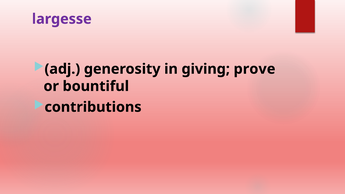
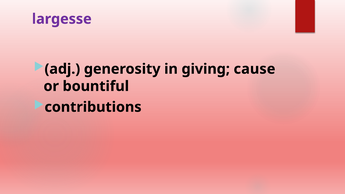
prove: prove -> cause (254, 69)
